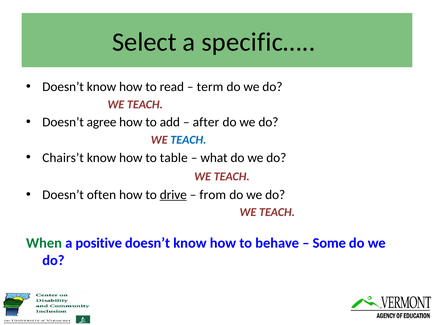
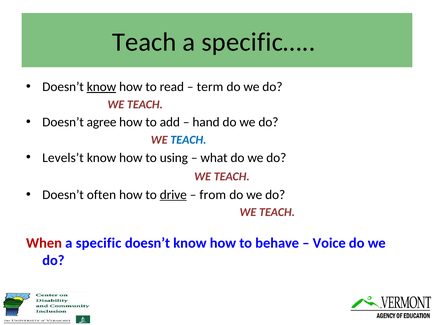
Select: Select -> Teach (144, 42)
know underline: none -> present (101, 87)
after: after -> hand (206, 122)
Chairs’t: Chairs’t -> Levels’t (63, 158)
table: table -> using (174, 158)
When colour: green -> red (44, 243)
positive: positive -> specific (99, 243)
Some: Some -> Voice (329, 243)
